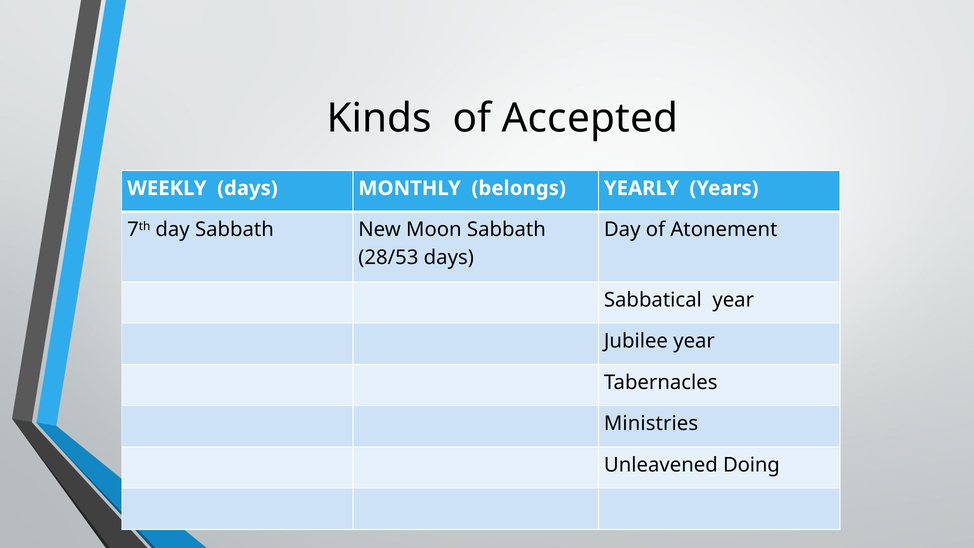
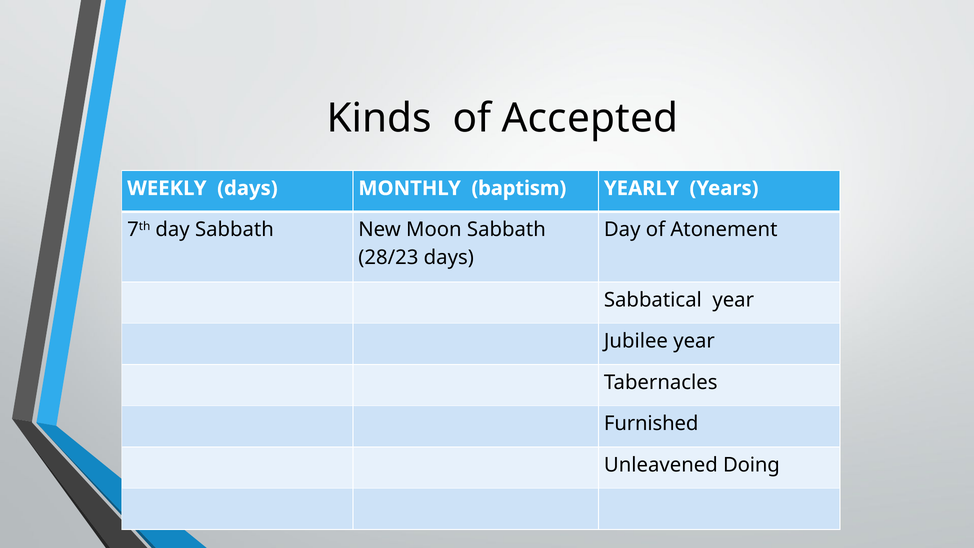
belongs: belongs -> baptism (519, 188)
28/53: 28/53 -> 28/23 (388, 257)
Ministries: Ministries -> Furnished (651, 424)
